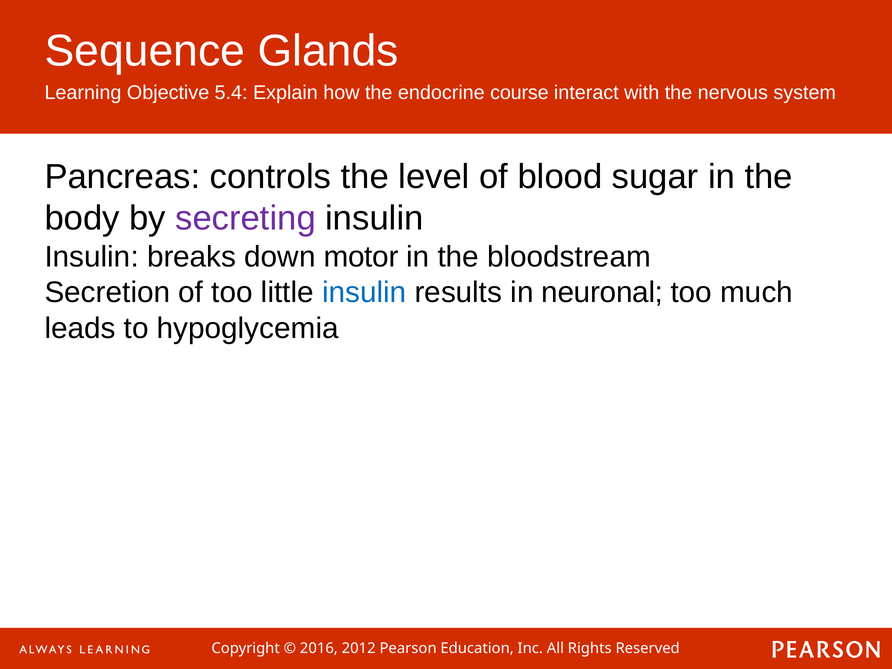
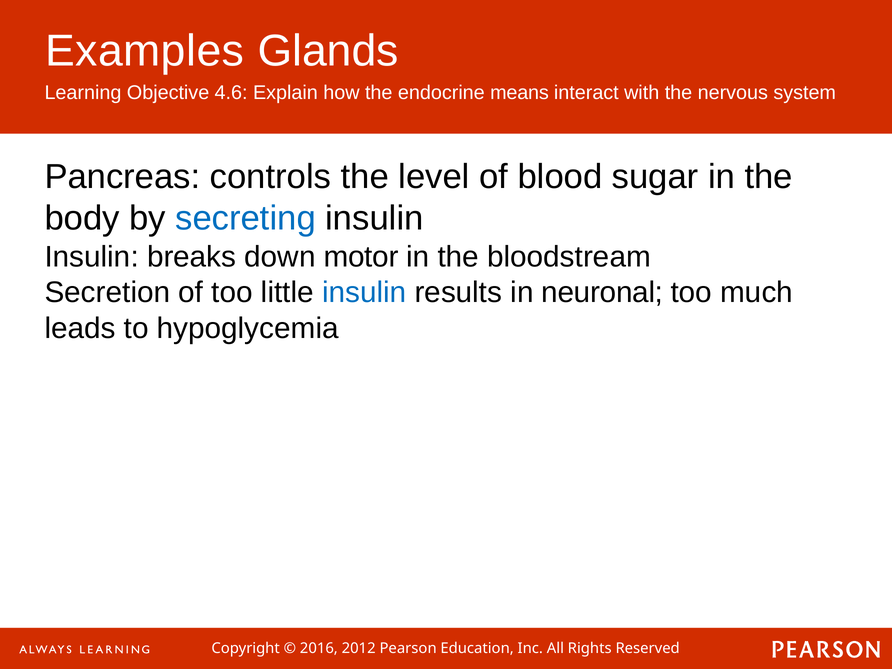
Sequence: Sequence -> Examples (145, 51)
5.4: 5.4 -> 4.6 (231, 93)
course: course -> means (519, 93)
secreting colour: purple -> blue (246, 219)
